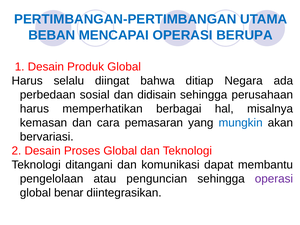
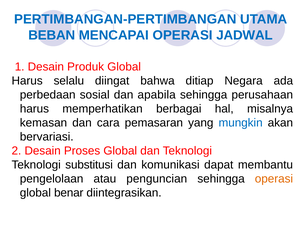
BERUPA: BERUPA -> JADWAL (245, 35)
didisain: didisain -> apabila (157, 95)
ditangani: ditangani -> substitusi (89, 165)
operasi colour: purple -> orange (274, 179)
